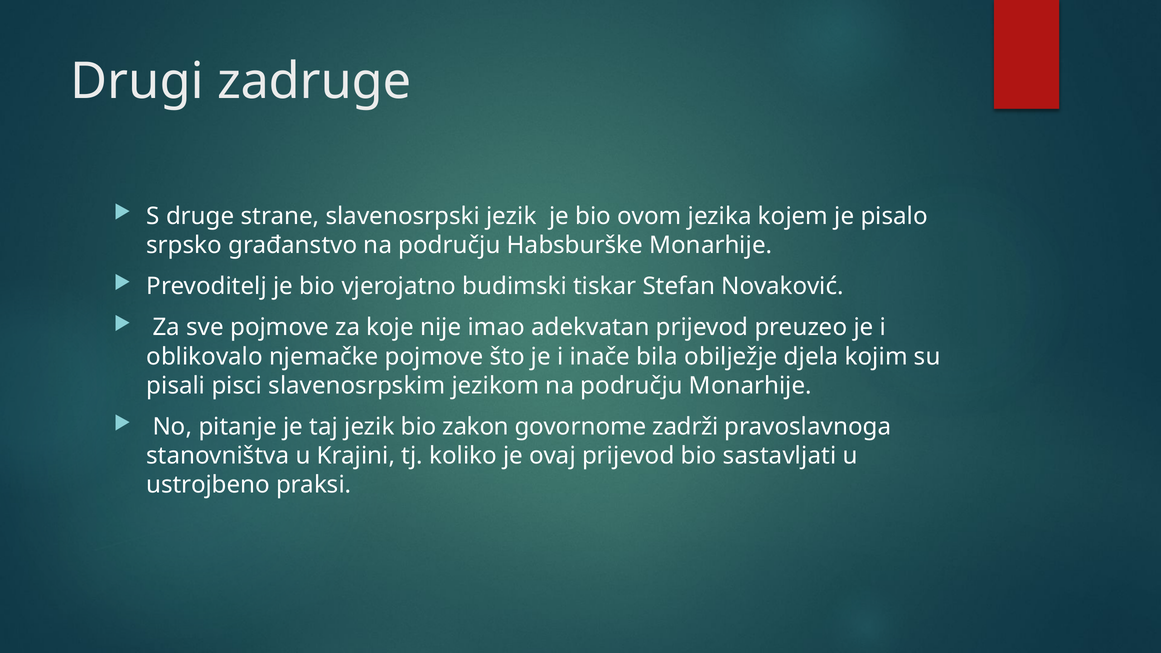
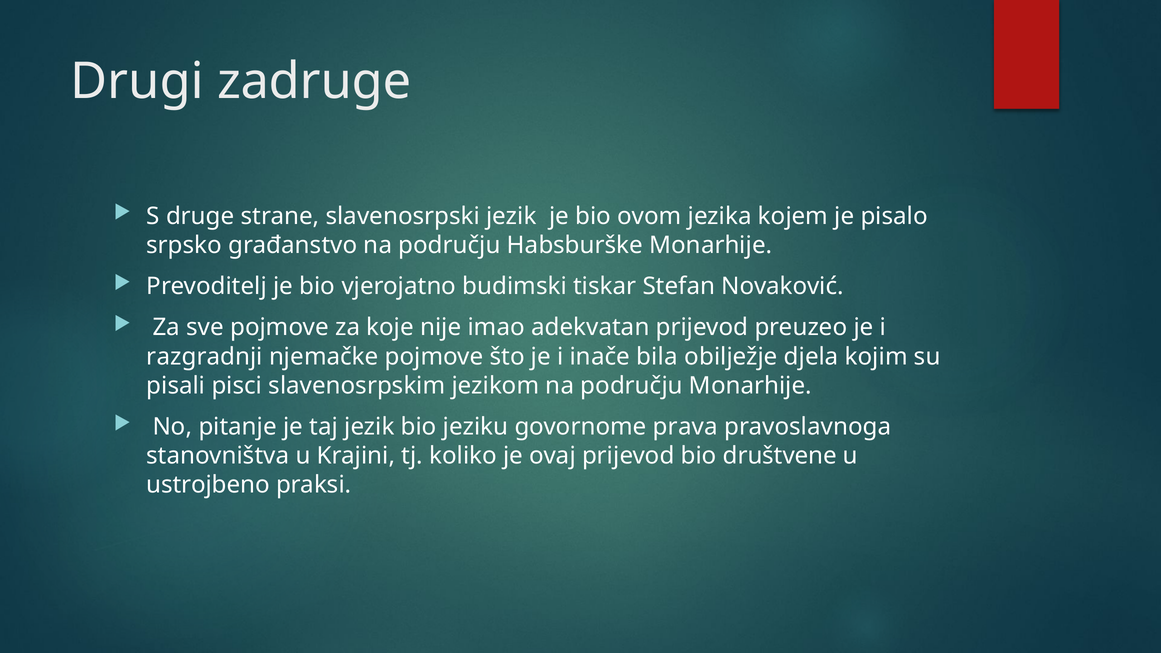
oblikovalo: oblikovalo -> razgradnji (205, 357)
zakon: zakon -> jeziku (476, 427)
zadrži: zadrži -> prava (685, 427)
sastavljati: sastavljati -> društvene (780, 456)
